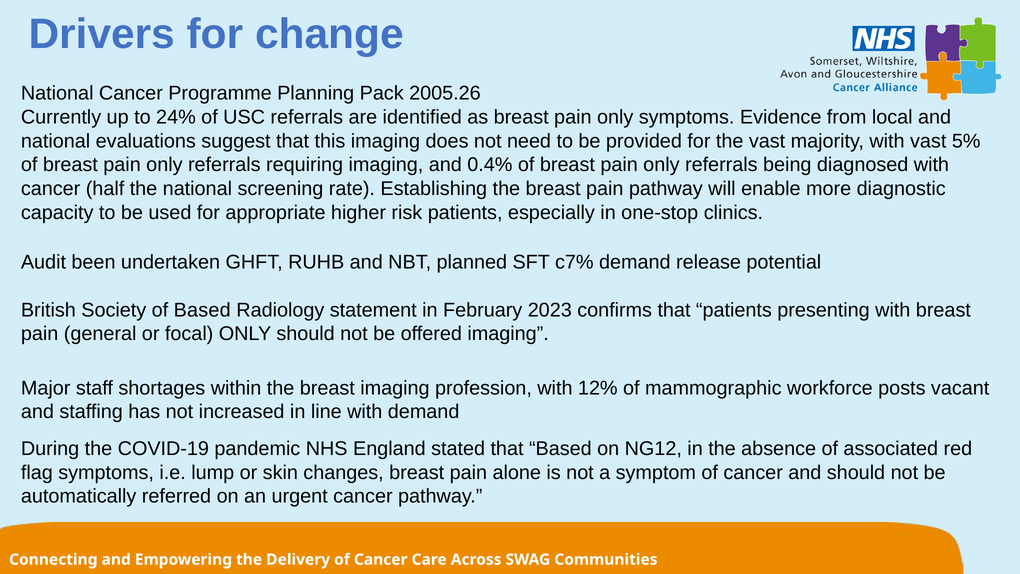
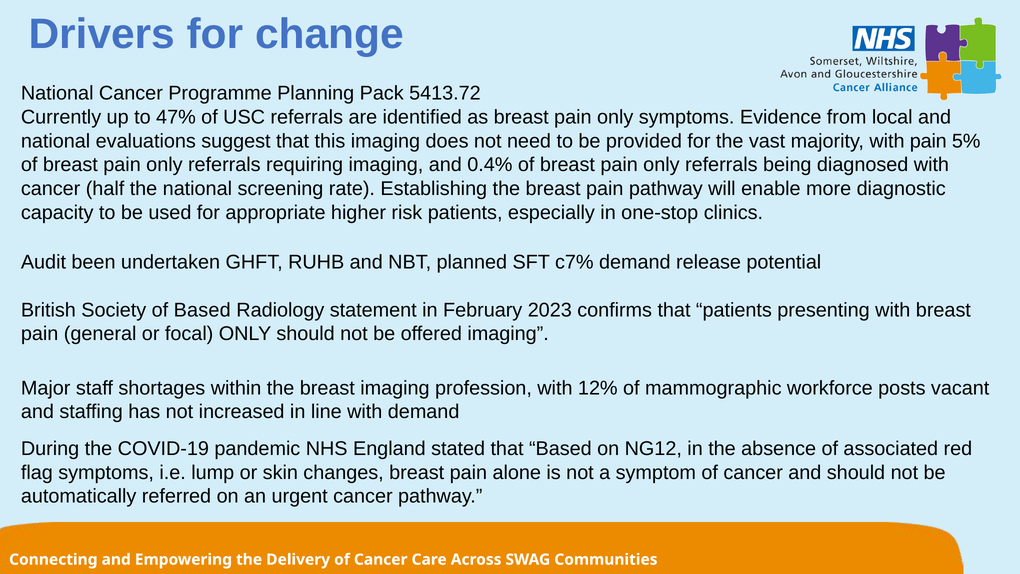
2005.26: 2005.26 -> 5413.72 (445, 93)
24%: 24% -> 47% (176, 117)
with vast: vast -> pain (928, 141)
